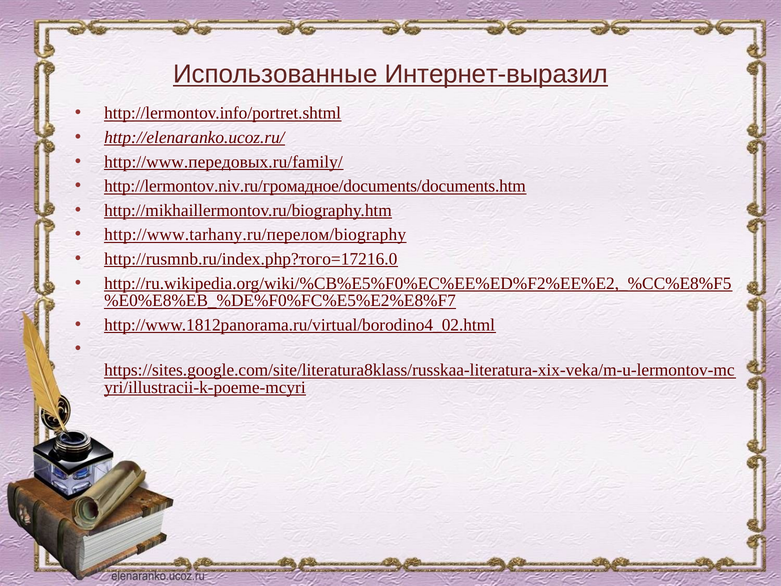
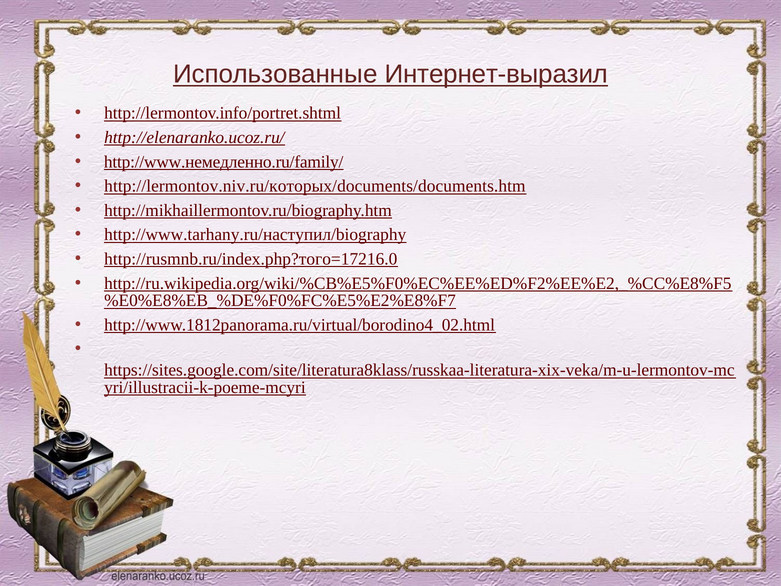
http://www.передовых.ru/family/: http://www.передовых.ru/family/ -> http://www.немедленно.ru/family/ (224, 162)
http://lermontov.niv.ru/громадное/documents/documents.htm: http://lermontov.niv.ru/громадное/documents/documents.htm -> http://lermontov.niv.ru/которых/documents/documents.htm (315, 186)
http://www.tarhany.ru/перелом/biography: http://www.tarhany.ru/перелом/biography -> http://www.tarhany.ru/наступил/biography (255, 235)
